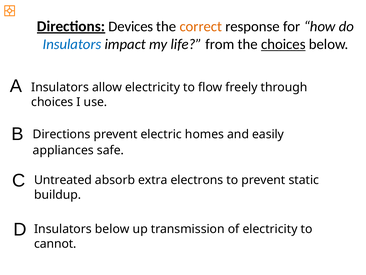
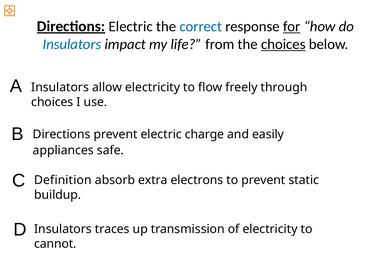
Directions Devices: Devices -> Electric (131, 26)
correct colour: orange -> blue (201, 26)
for underline: none -> present (292, 26)
homes: homes -> charge (205, 134)
Untreated: Untreated -> Definition (63, 180)
Insulators below: below -> traces (112, 229)
